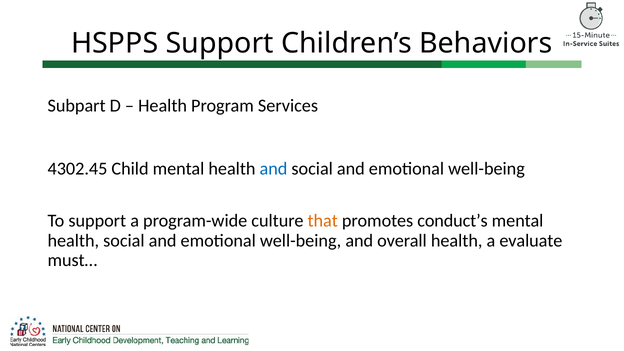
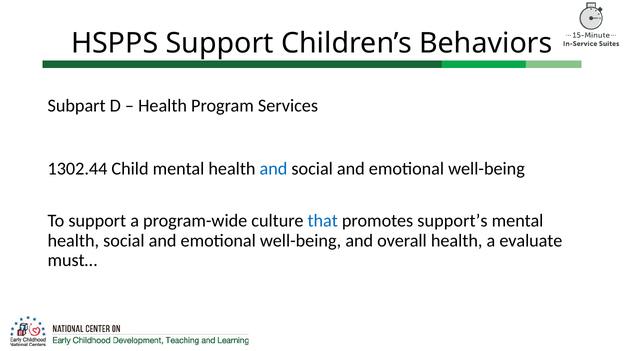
4302.45: 4302.45 -> 1302.44 (77, 169)
that colour: orange -> blue (323, 221)
conduct’s: conduct’s -> support’s (452, 221)
